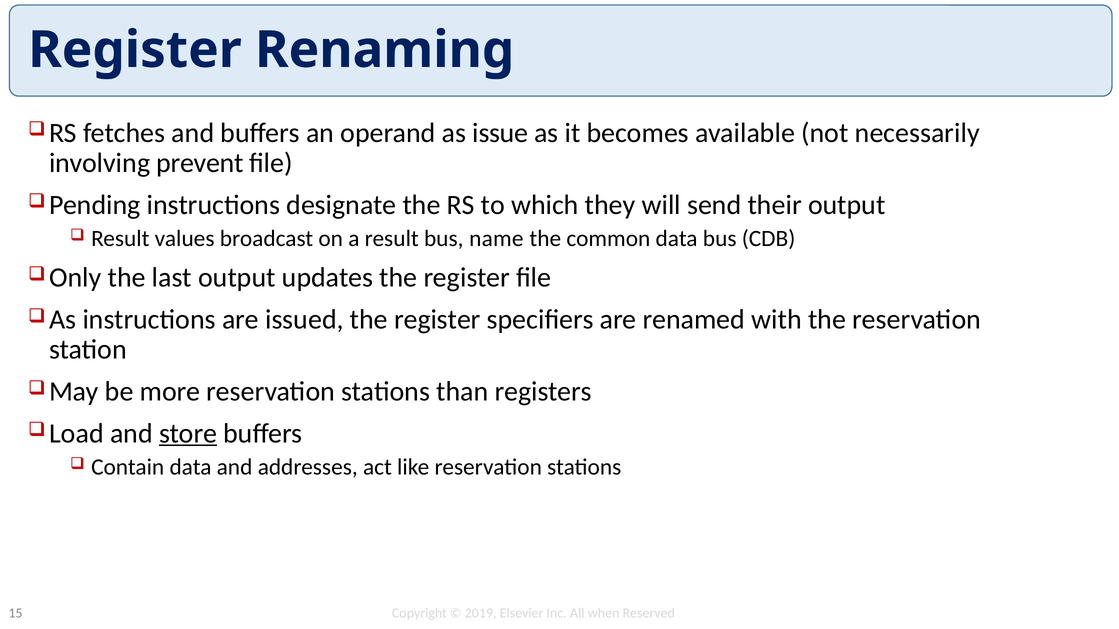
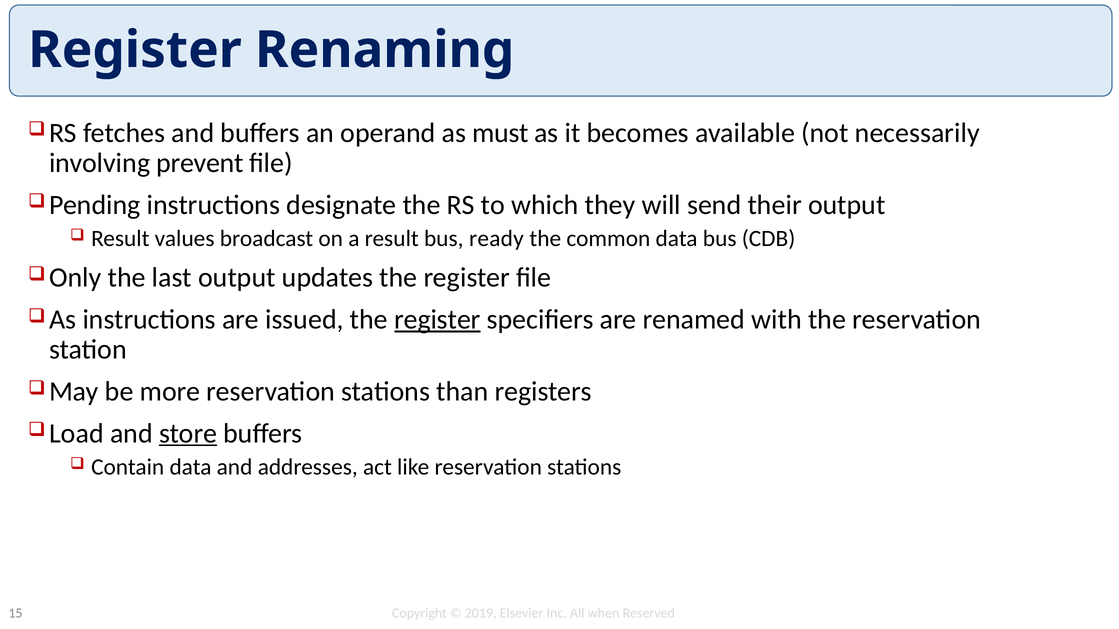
issue: issue -> must (500, 133)
name: name -> ready (496, 239)
register underline: none -> present (437, 320)
